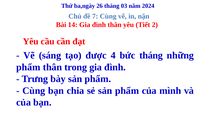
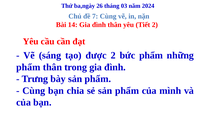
được 4: 4 -> 2 (113, 55)
bức tháng: tháng -> phẩm (151, 55)
